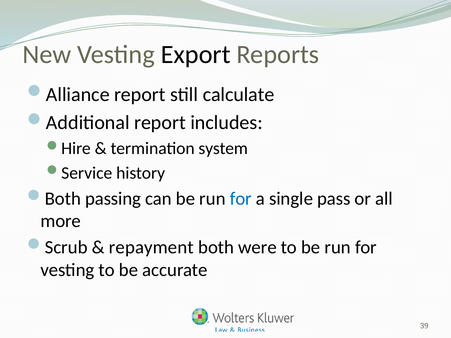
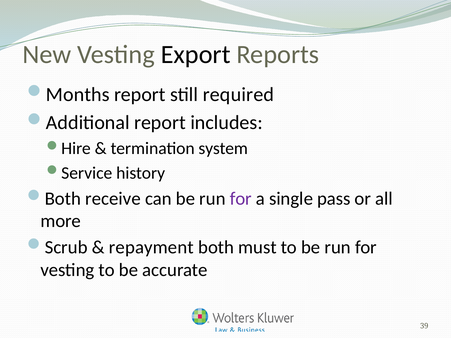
Alliance: Alliance -> Months (78, 95)
calculate: calculate -> required (238, 95)
passing: passing -> receive (113, 199)
for colour: blue -> purple (241, 199)
were: were -> must (257, 248)
